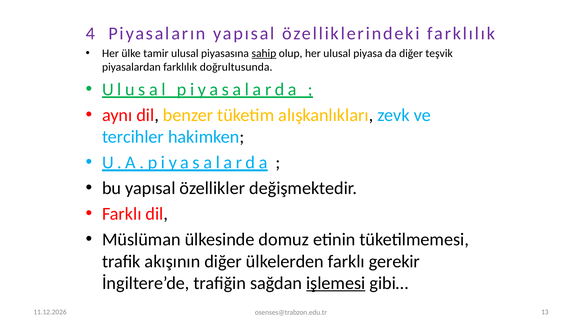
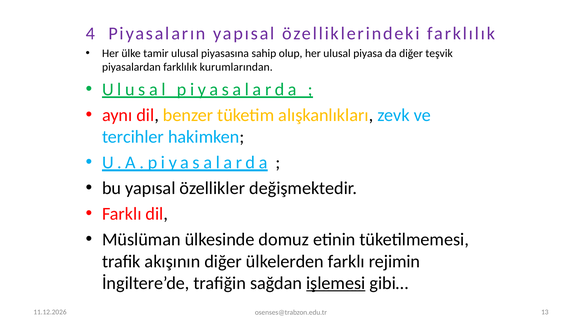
sahip underline: present -> none (264, 53)
doğrultusunda: doğrultusunda -> kurumlarından (236, 67)
gerekir: gerekir -> rejimin (394, 262)
